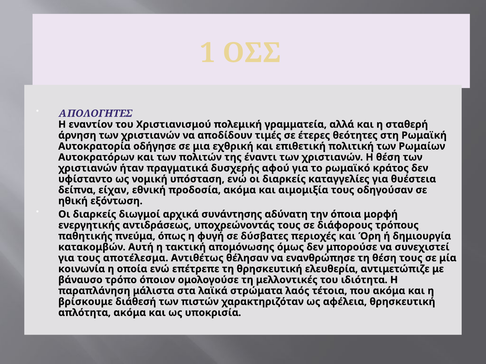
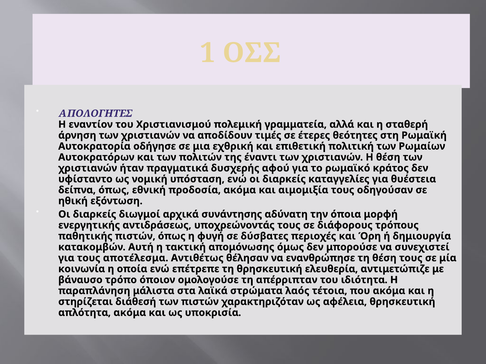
δείπνα είχαν: είχαν -> όπως (114, 190)
παθητικής πνεύμα: πνεύμα -> πιστών (135, 236)
μελλοντικές: μελλοντικές -> απέρριπταν (287, 280)
βρίσκουμε: βρίσκουμε -> στηρίζεται (86, 302)
